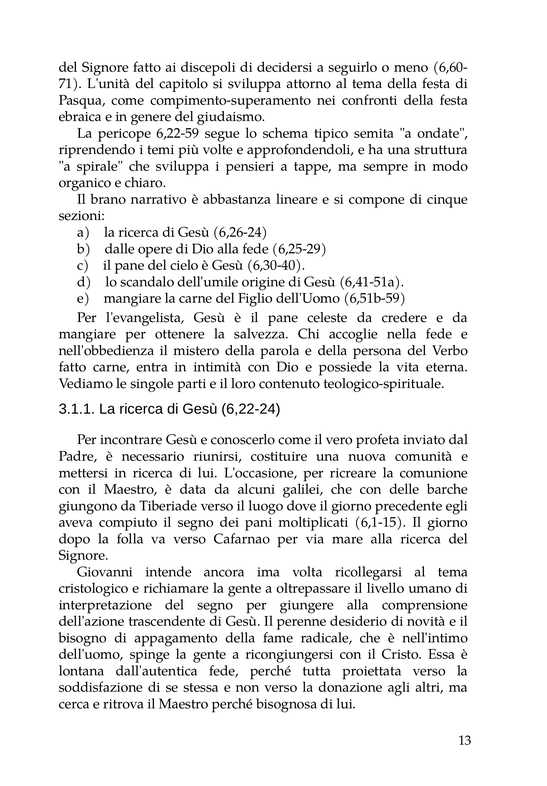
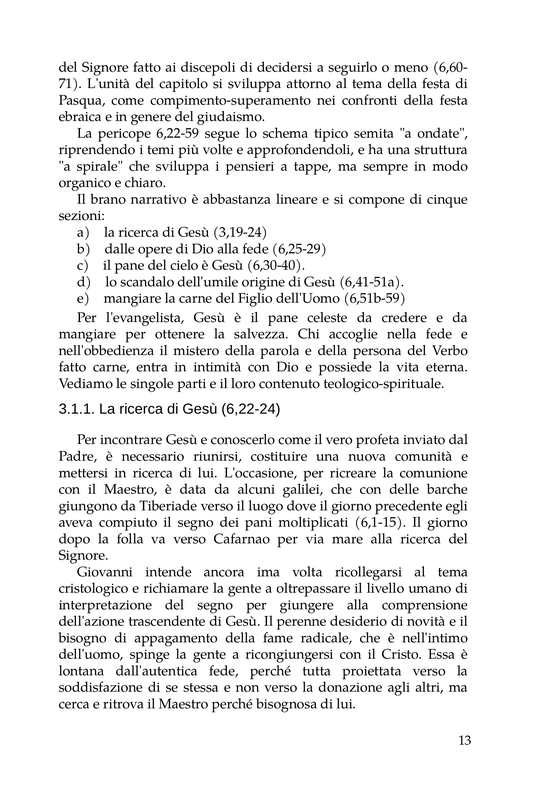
6,26-24: 6,26-24 -> 3,19-24 (240, 232)
